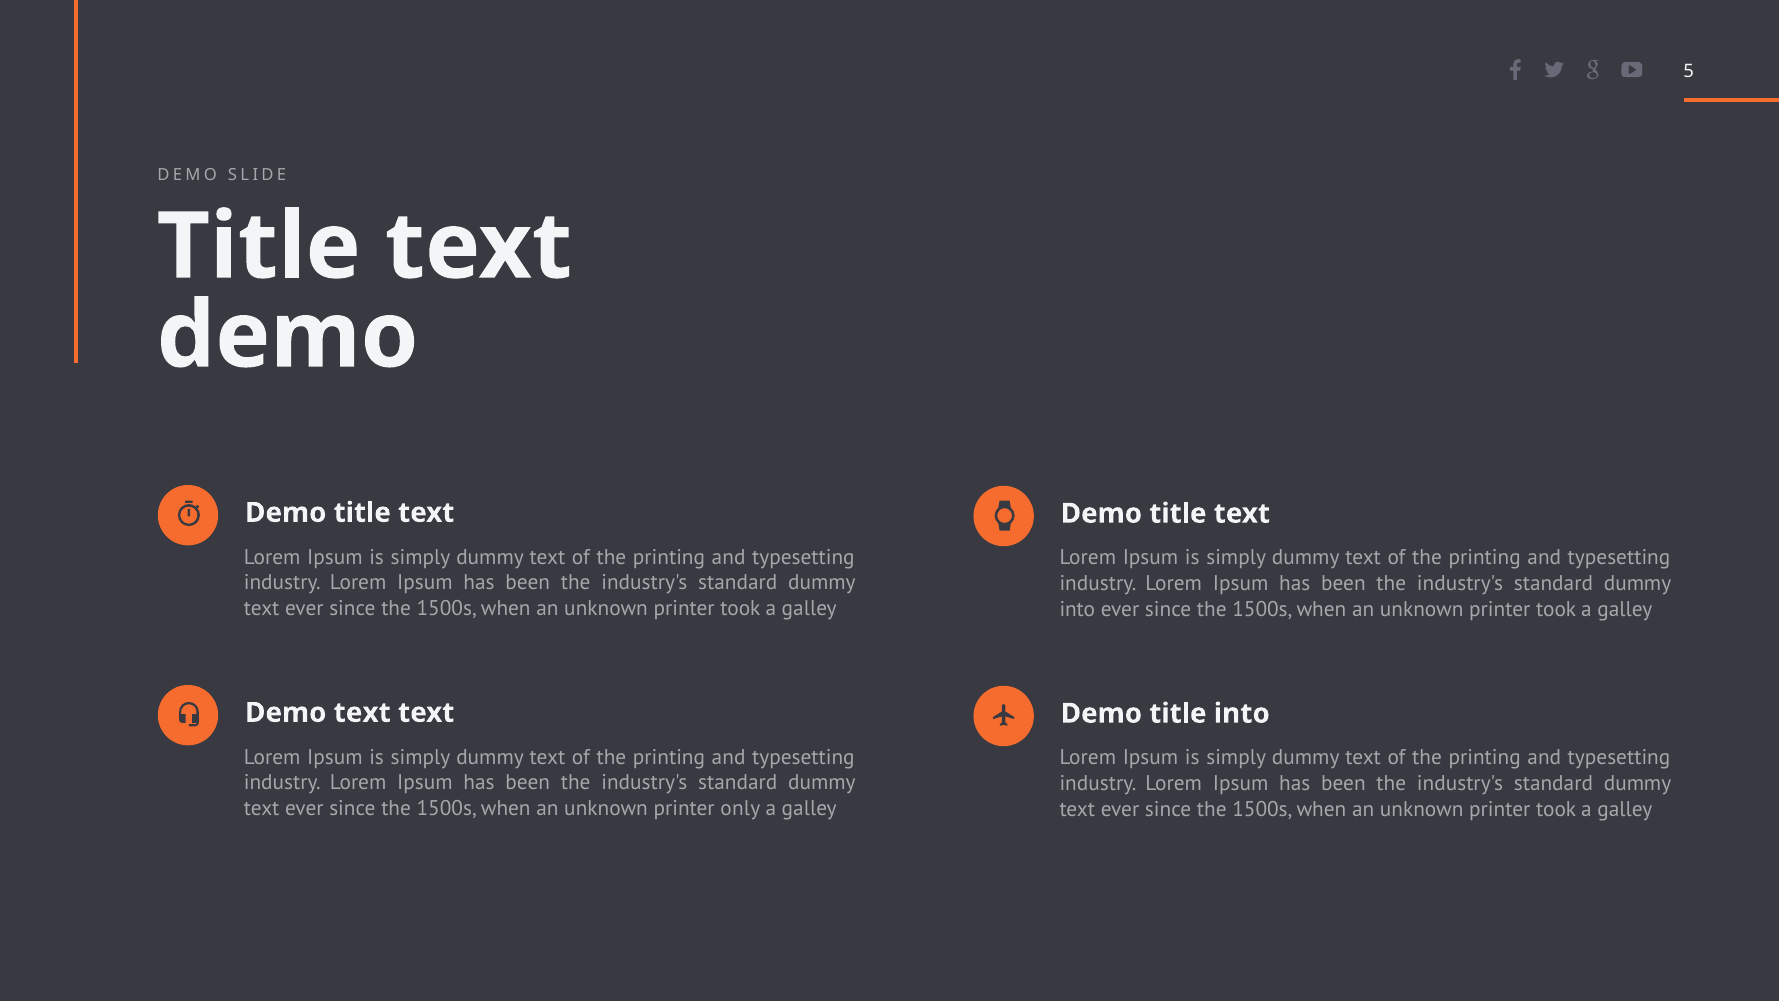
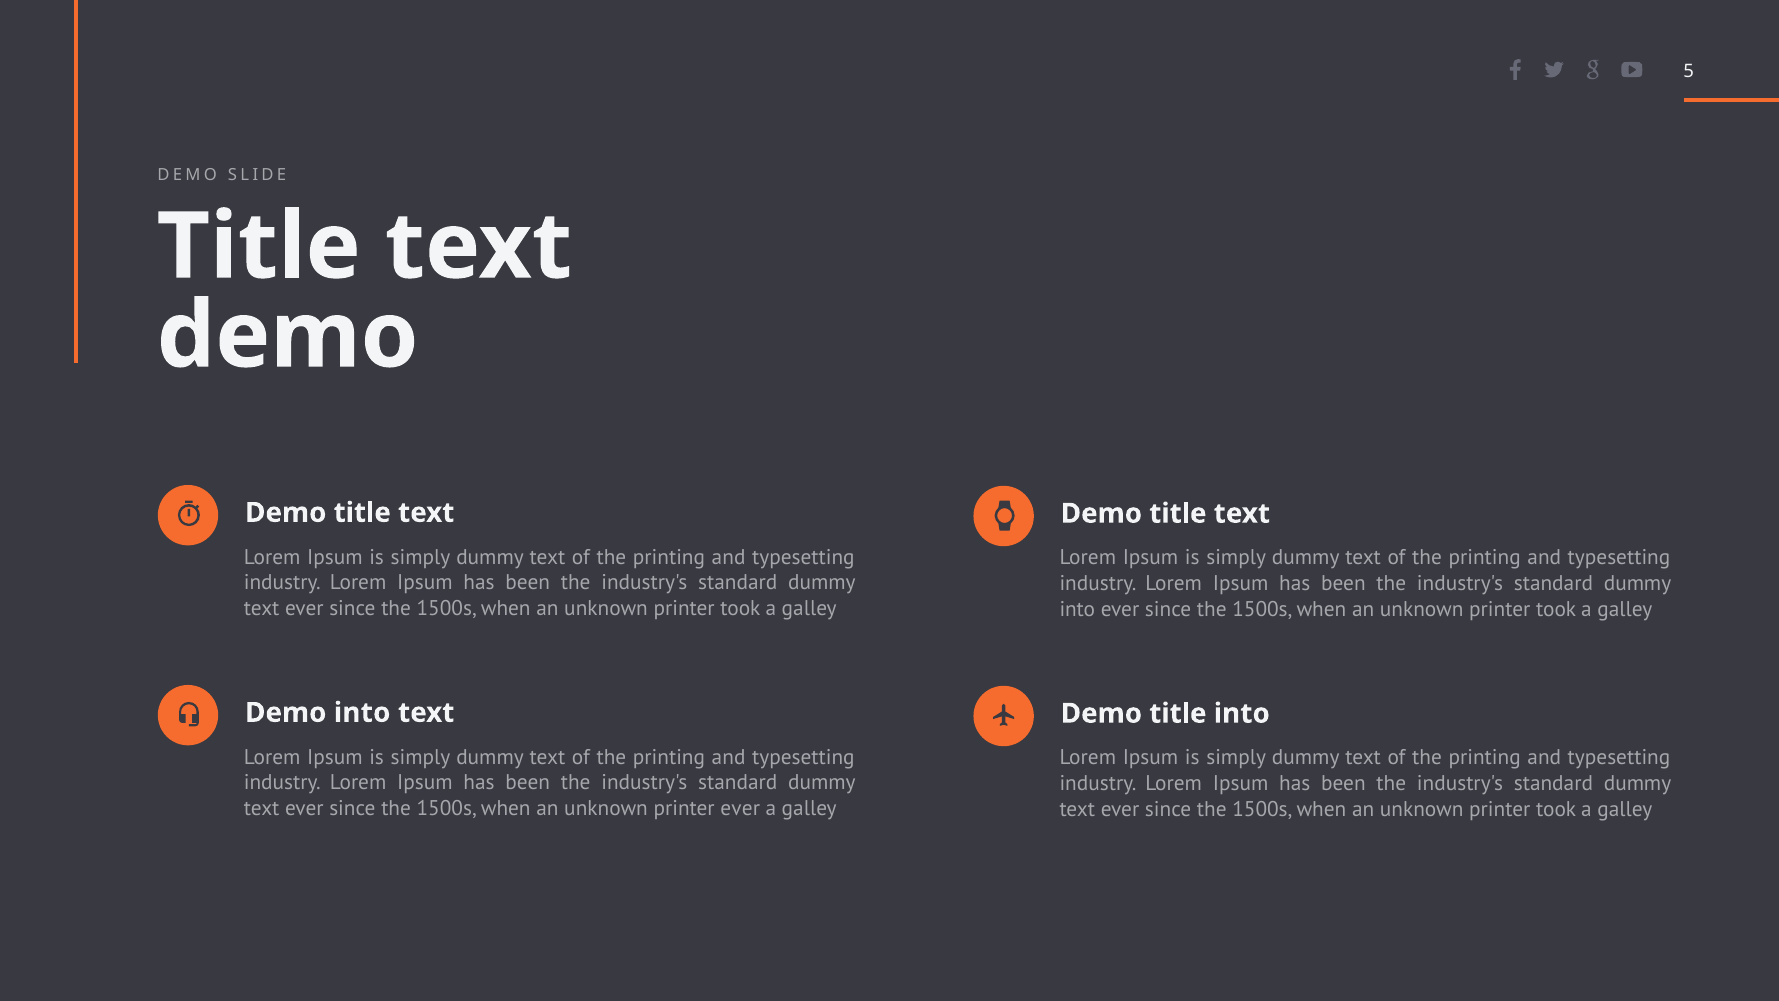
Demo text: text -> into (362, 712)
printer only: only -> ever (740, 808)
